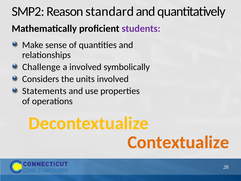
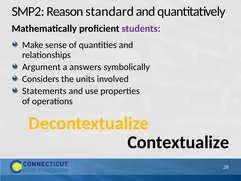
Challenge: Challenge -> Argument (41, 67)
a involved: involved -> answers (85, 67)
Contextualize colour: orange -> black (178, 142)
